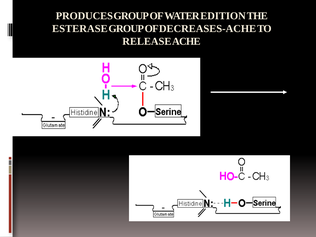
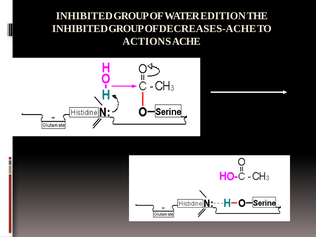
PRODUCES: PRODUCES -> INHIBITED (84, 16)
ESTERASE: ESTERASE -> INHIBITED (80, 29)
RELEASE: RELEASE -> ACTIONS (147, 41)
